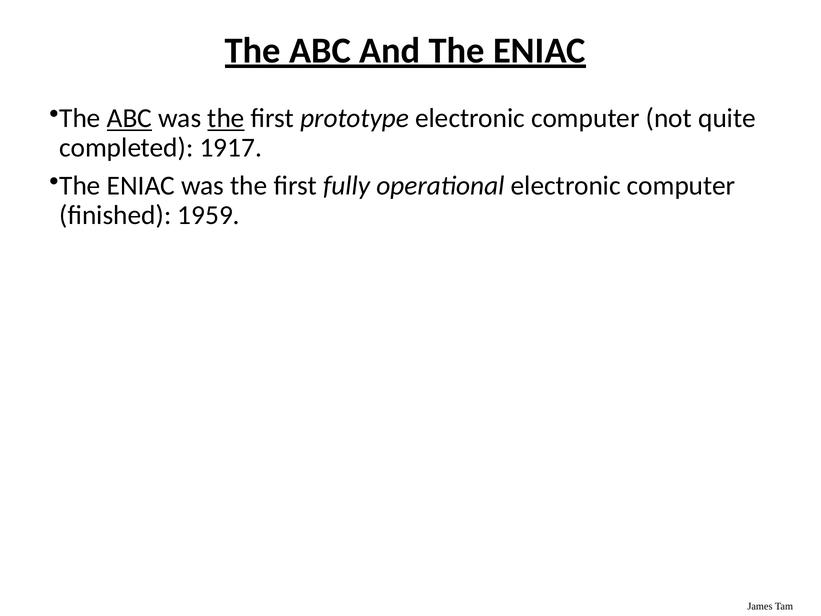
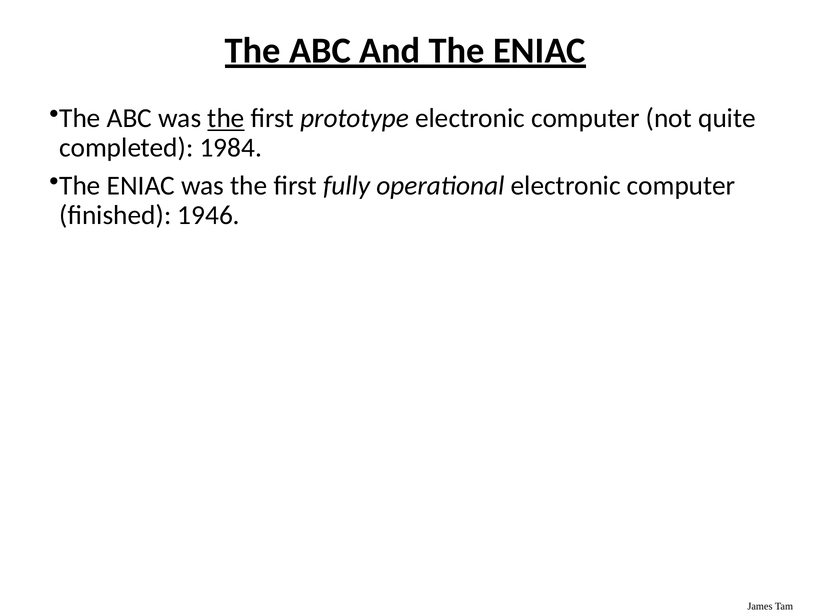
ABC underline: present -> none (129, 118)
1917: 1917 -> 1984 (231, 148)
1959: 1959 -> 1946 (209, 215)
